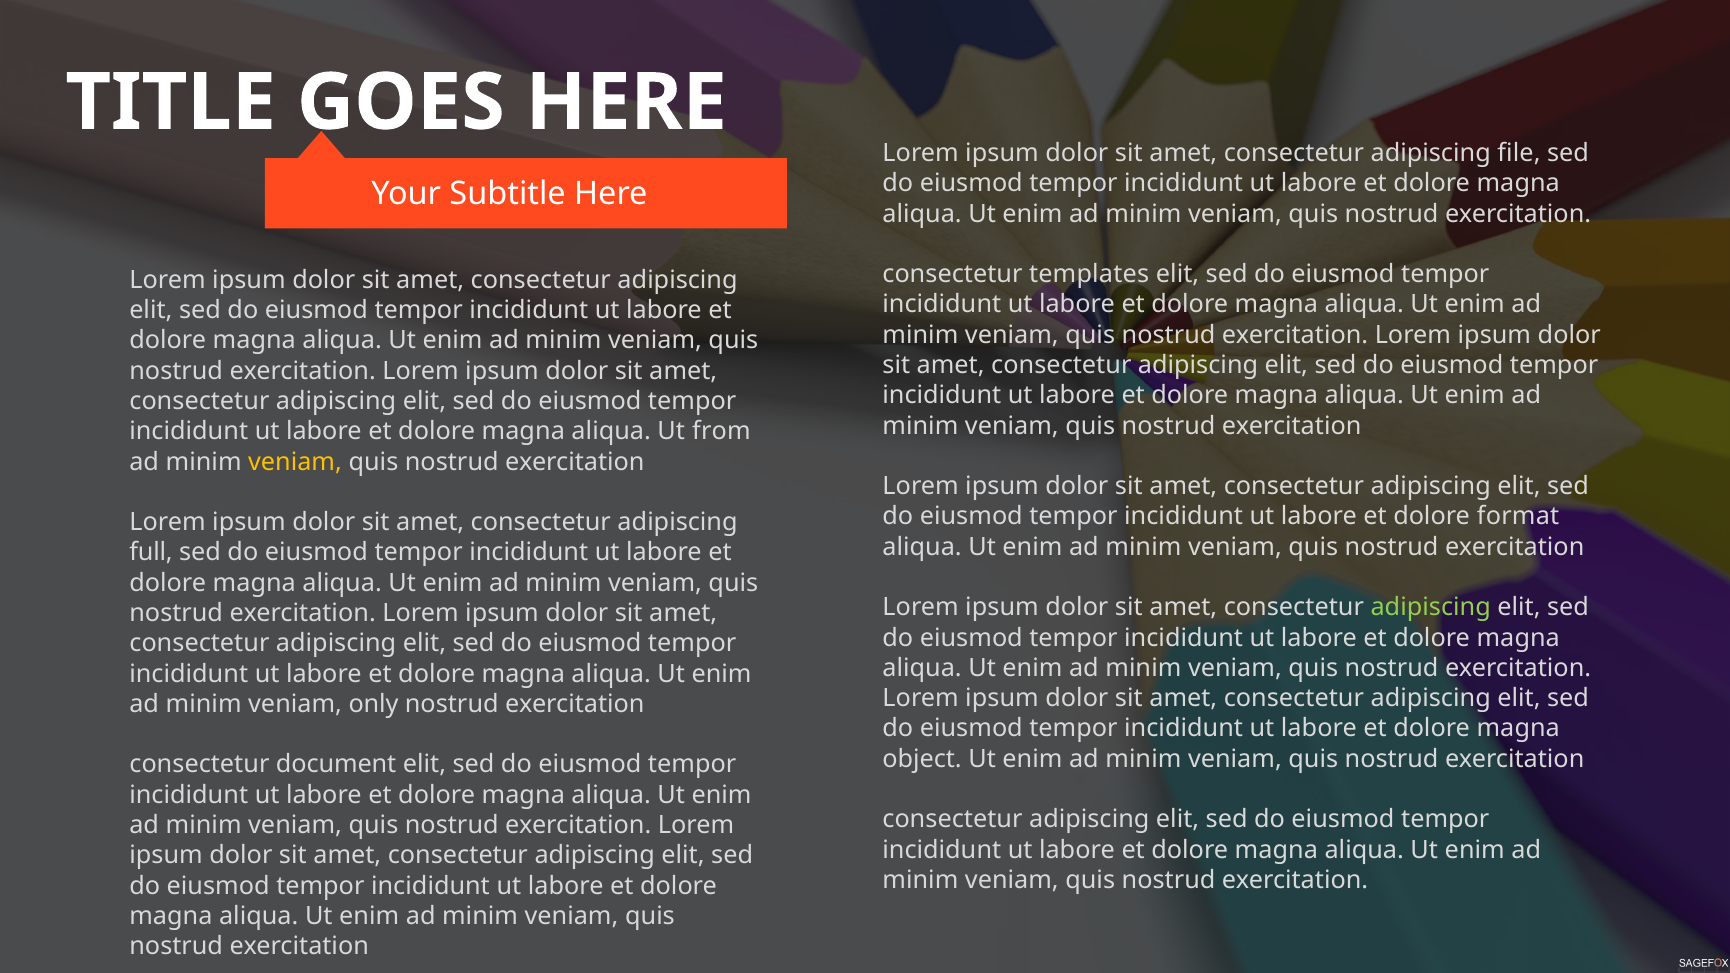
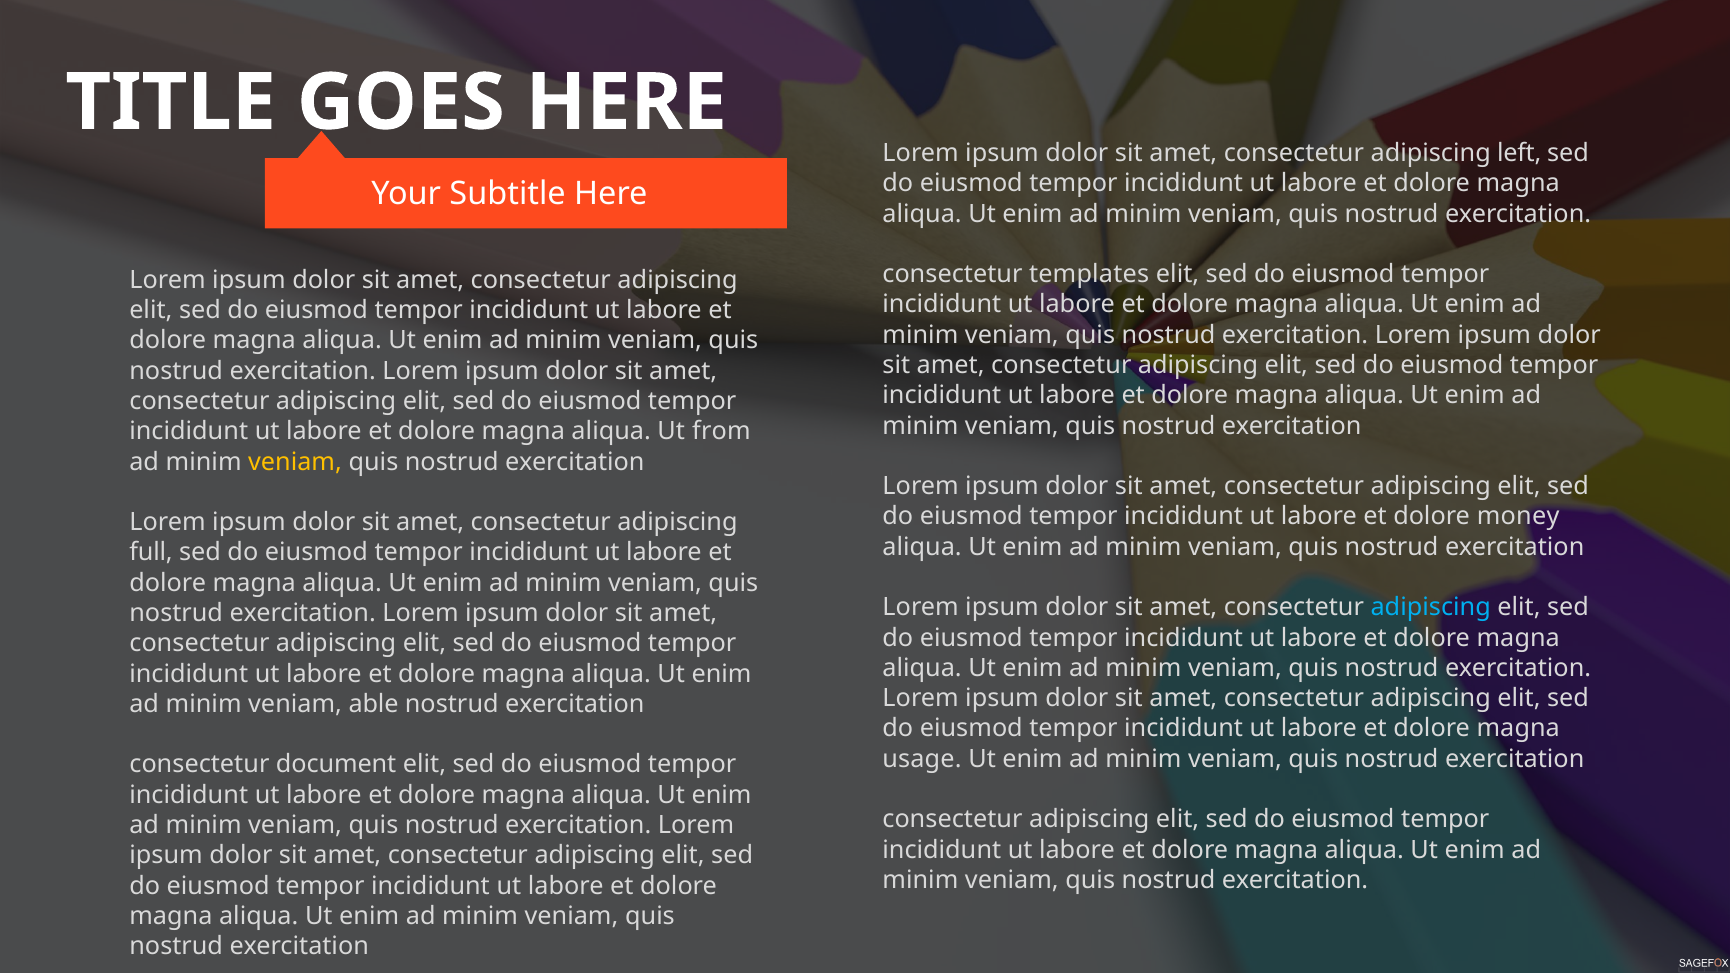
file: file -> left (1519, 153)
format: format -> money (1518, 517)
adipiscing colour: light green -> light blue (1431, 608)
only: only -> able (374, 704)
object: object -> usage (922, 759)
